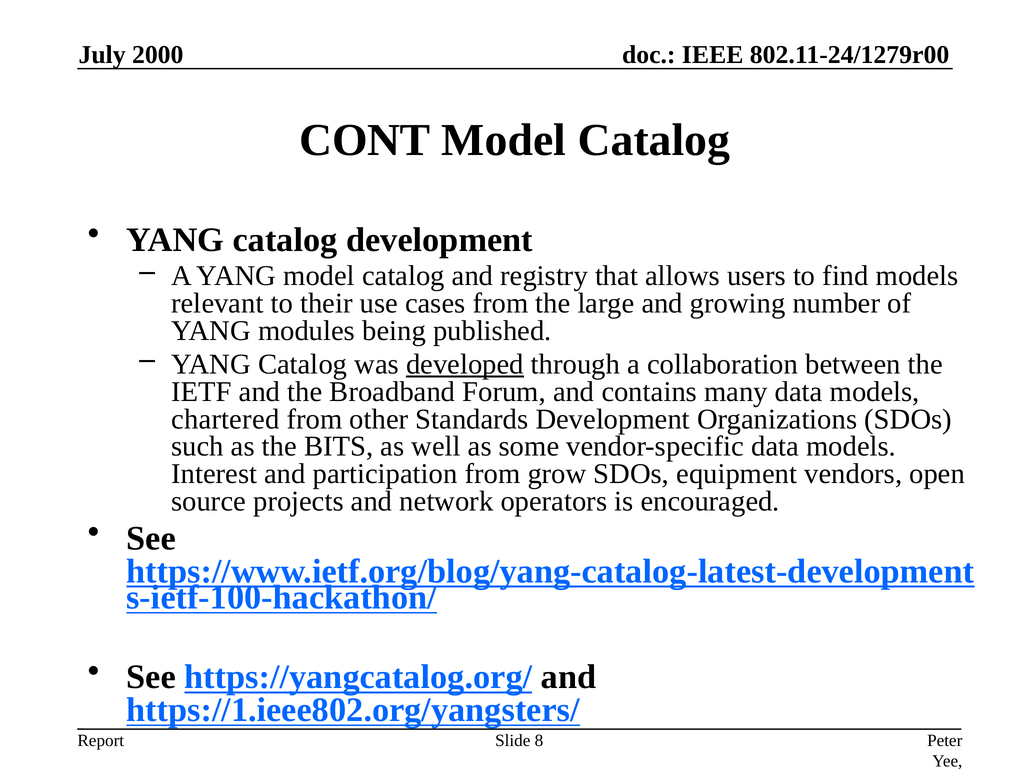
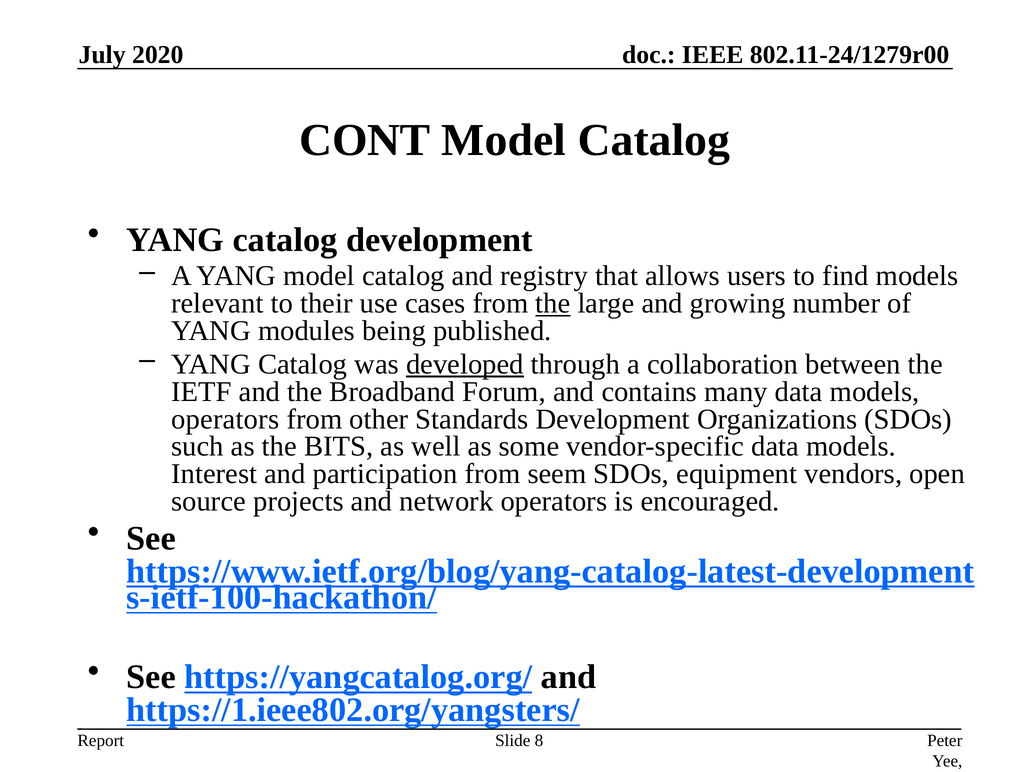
2000: 2000 -> 2020 (158, 55)
the underline: none -> present (553, 304)
chartered: chartered -> operators (225, 419)
grow: grow -> seem (557, 474)
